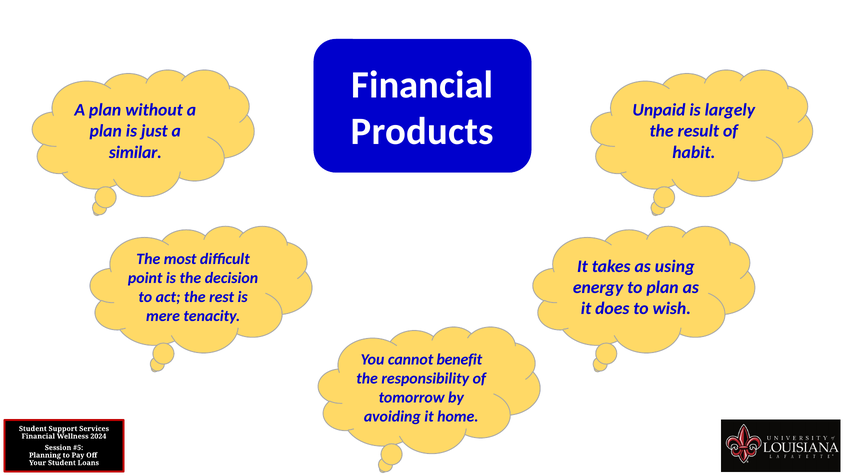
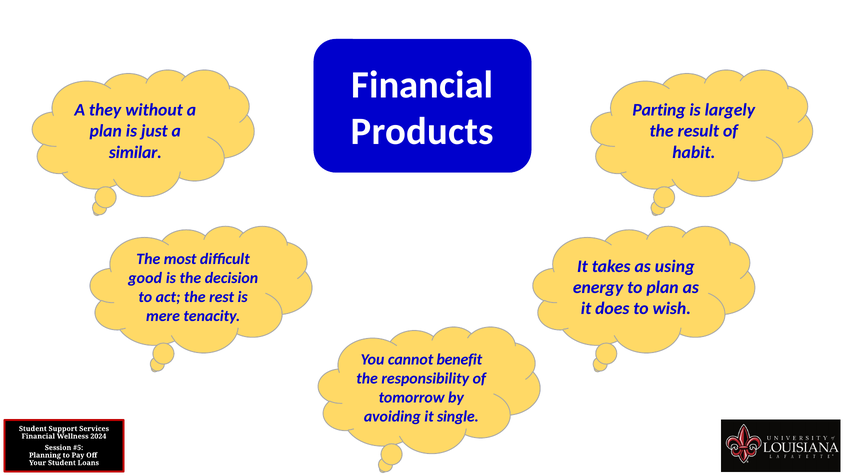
plan: plan -> they (105, 110)
Unpaid: Unpaid -> Parting (659, 110)
point: point -> good (145, 278)
home: home -> single (458, 417)
